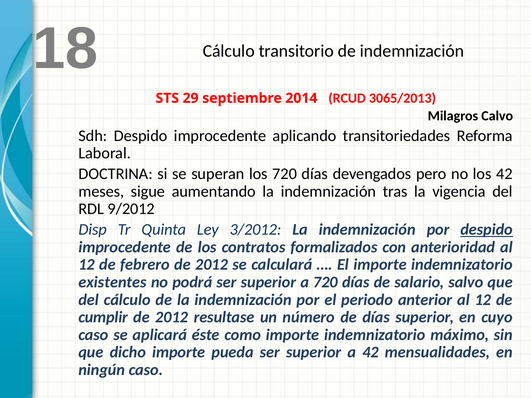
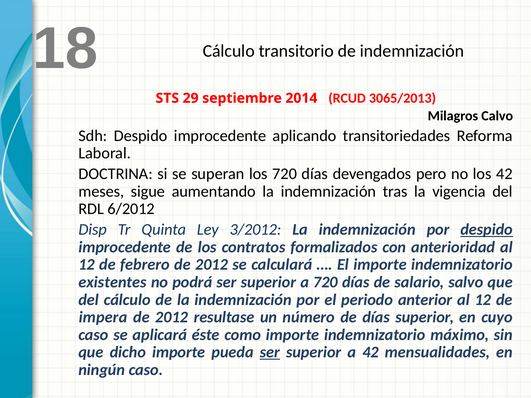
9/2012: 9/2012 -> 6/2012 (131, 209)
cumplir: cumplir -> impera (103, 317)
ser underline: none -> present (270, 352)
